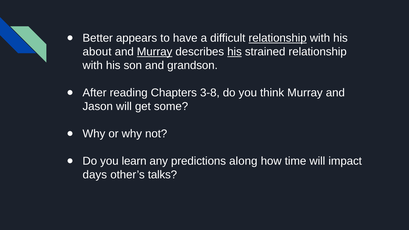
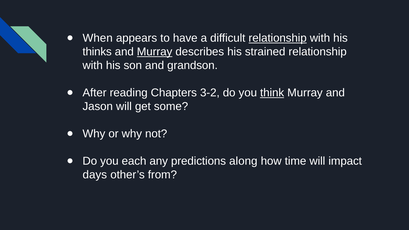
Better: Better -> When (98, 38)
about: about -> thinks (97, 52)
his underline: present -> none (235, 52)
3-8: 3-8 -> 3-2 (210, 93)
think underline: none -> present (272, 93)
learn: learn -> each (134, 161)
talks: talks -> from (162, 175)
